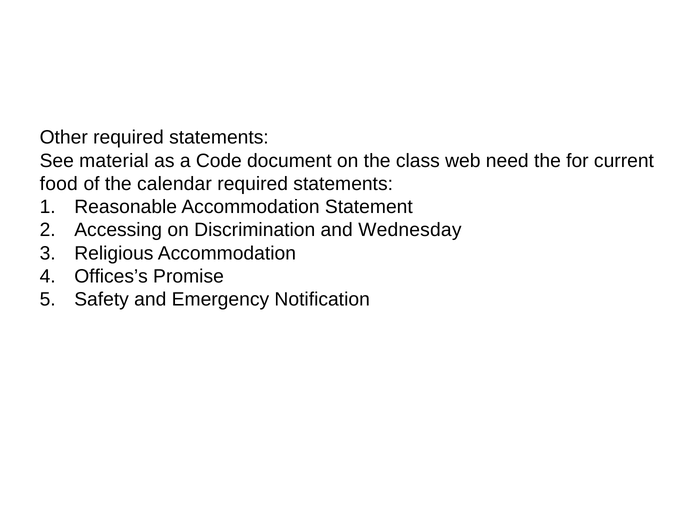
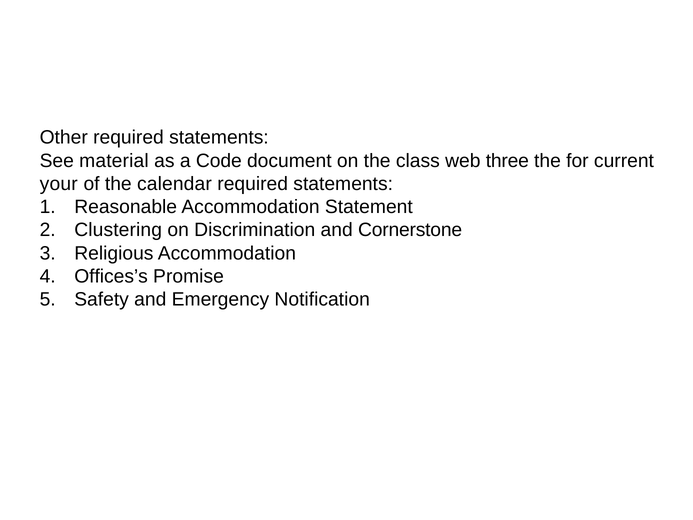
need: need -> three (507, 161)
food: food -> your (59, 184)
Accessing: Accessing -> Clustering (118, 230)
Wednesday: Wednesday -> Cornerstone (410, 230)
